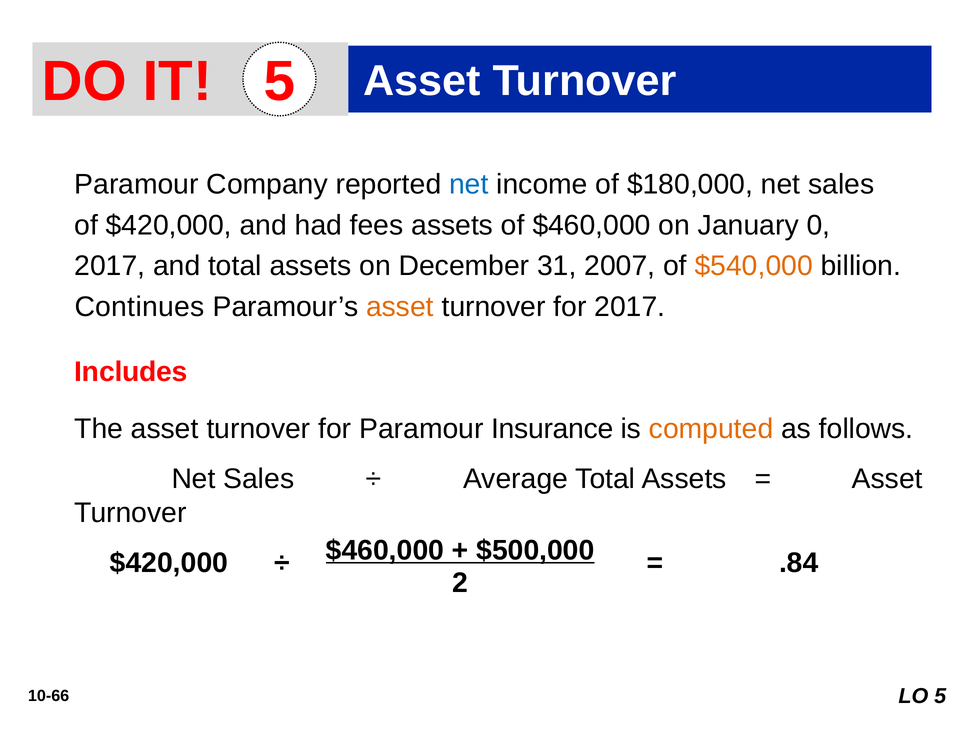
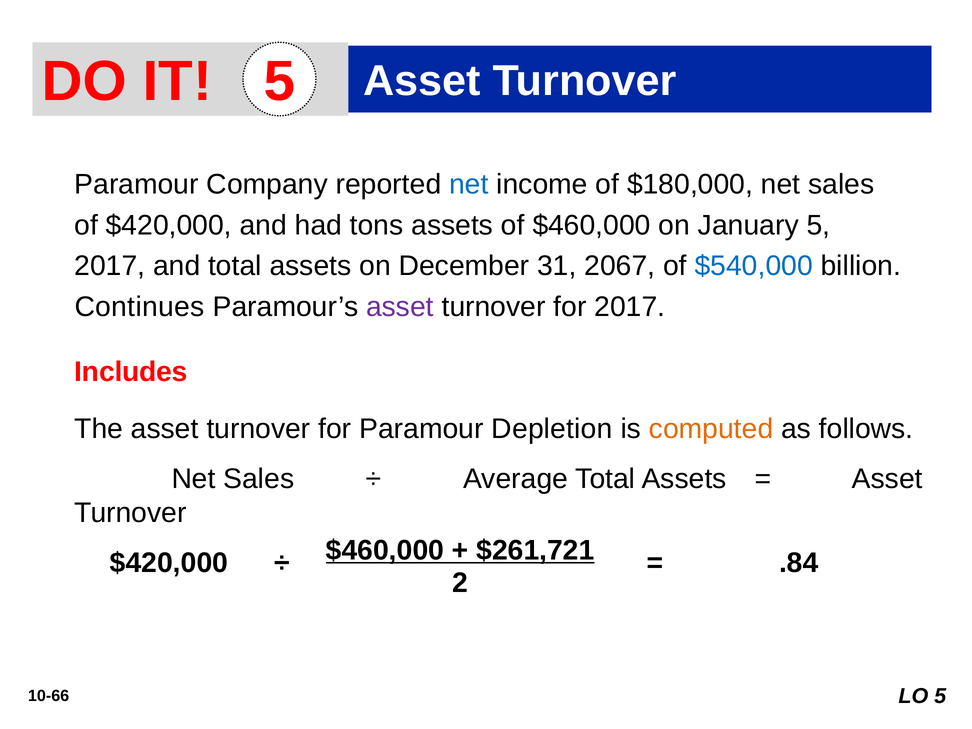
fees: fees -> tons (377, 225)
January 0: 0 -> 5 (818, 225)
2007: 2007 -> 2067 (620, 266)
$540,000 colour: orange -> blue (754, 266)
asset colour: orange -> purple (400, 307)
Insurance: Insurance -> Depletion (552, 429)
$500,000: $500,000 -> $261,721 (535, 550)
